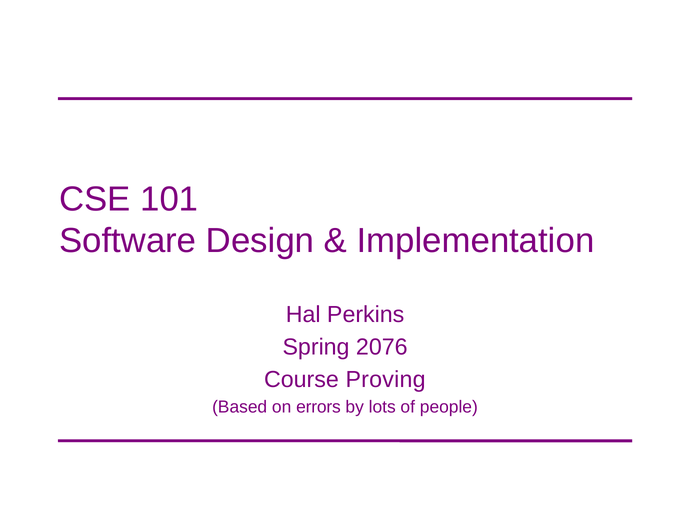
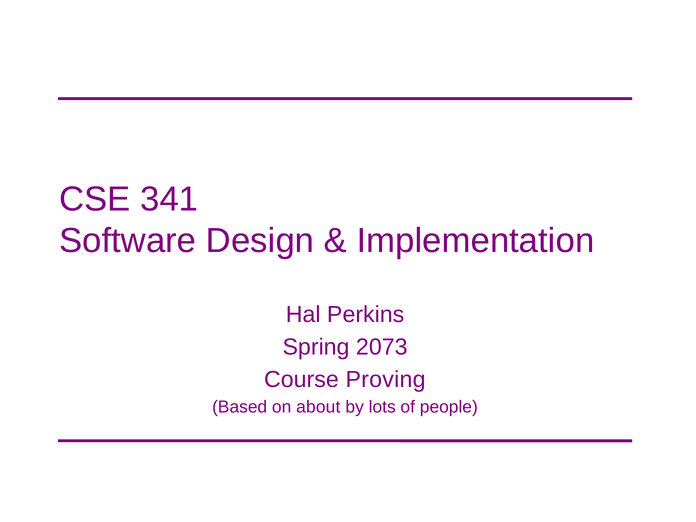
101: 101 -> 341 (169, 199)
2076: 2076 -> 2073 (382, 347)
errors: errors -> about (318, 407)
